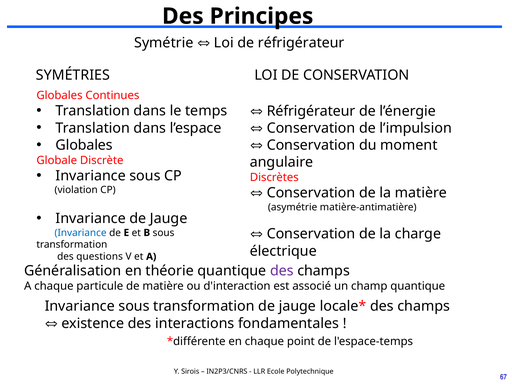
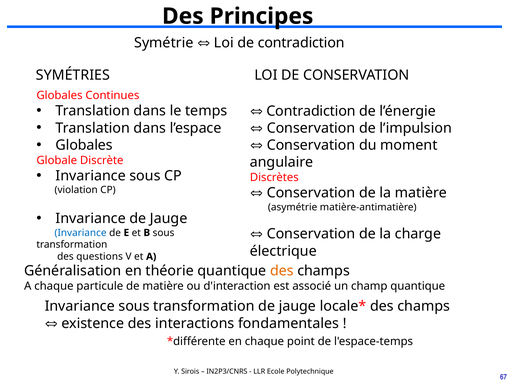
de réfrigérateur: réfrigérateur -> contradiction (301, 43)
Réfrigérateur: Réfrigérateur -> Contradiction (311, 111)
des colour: purple -> orange (282, 271)
